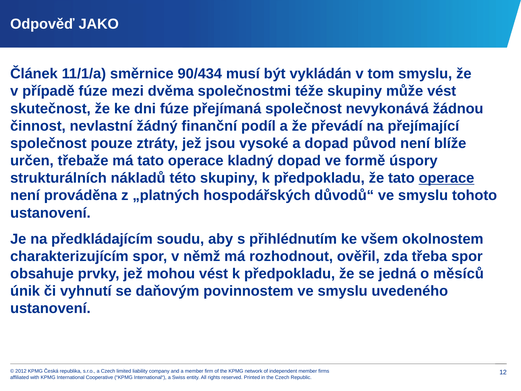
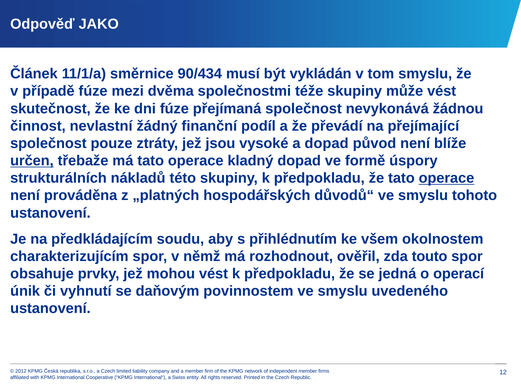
určen underline: none -> present (32, 161)
třeba: třeba -> touto (430, 256)
měsíců: měsíců -> operací (459, 274)
